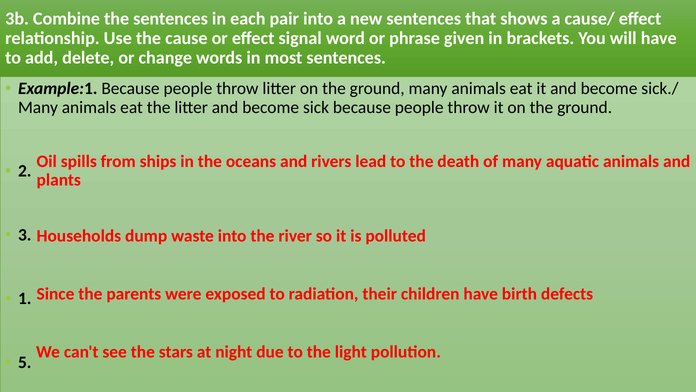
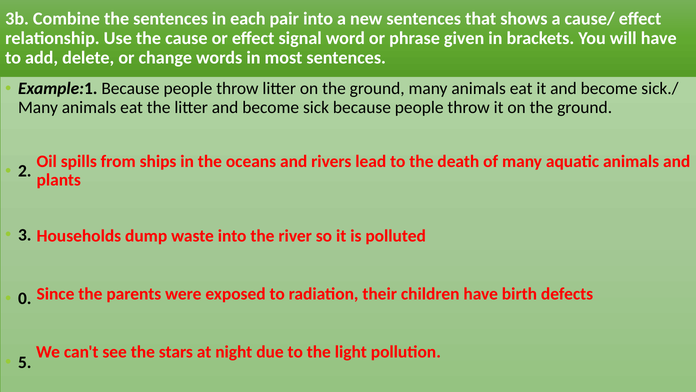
1: 1 -> 0 (25, 298)
